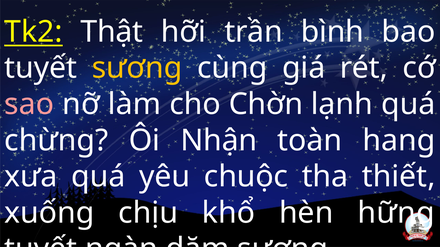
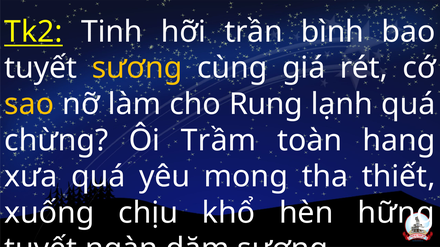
Thật: Thật -> Tinh (112, 32)
sao colour: pink -> yellow (29, 104)
Chờn: Chờn -> Rung (266, 104)
Nhận: Nhận -> Trầm (219, 141)
chuộc: chuộc -> mong (246, 177)
